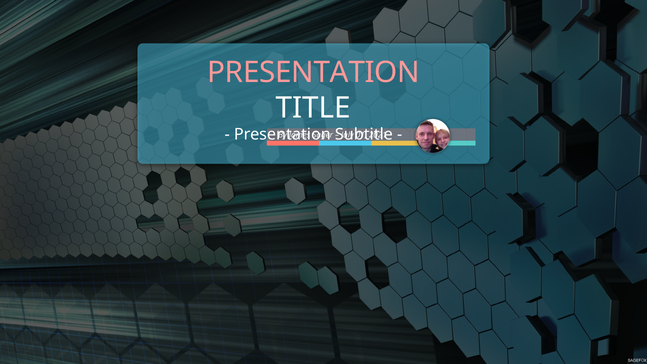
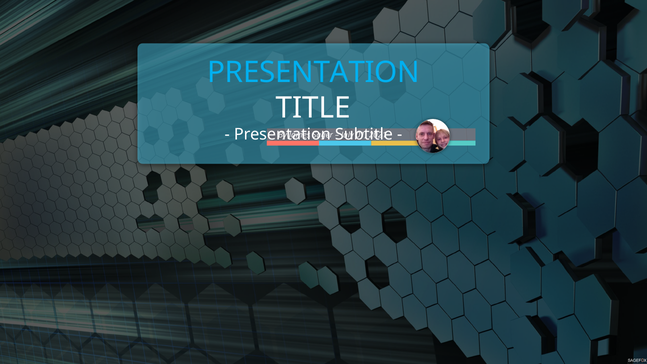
PRESENTATION colour: pink -> light blue (314, 72)
